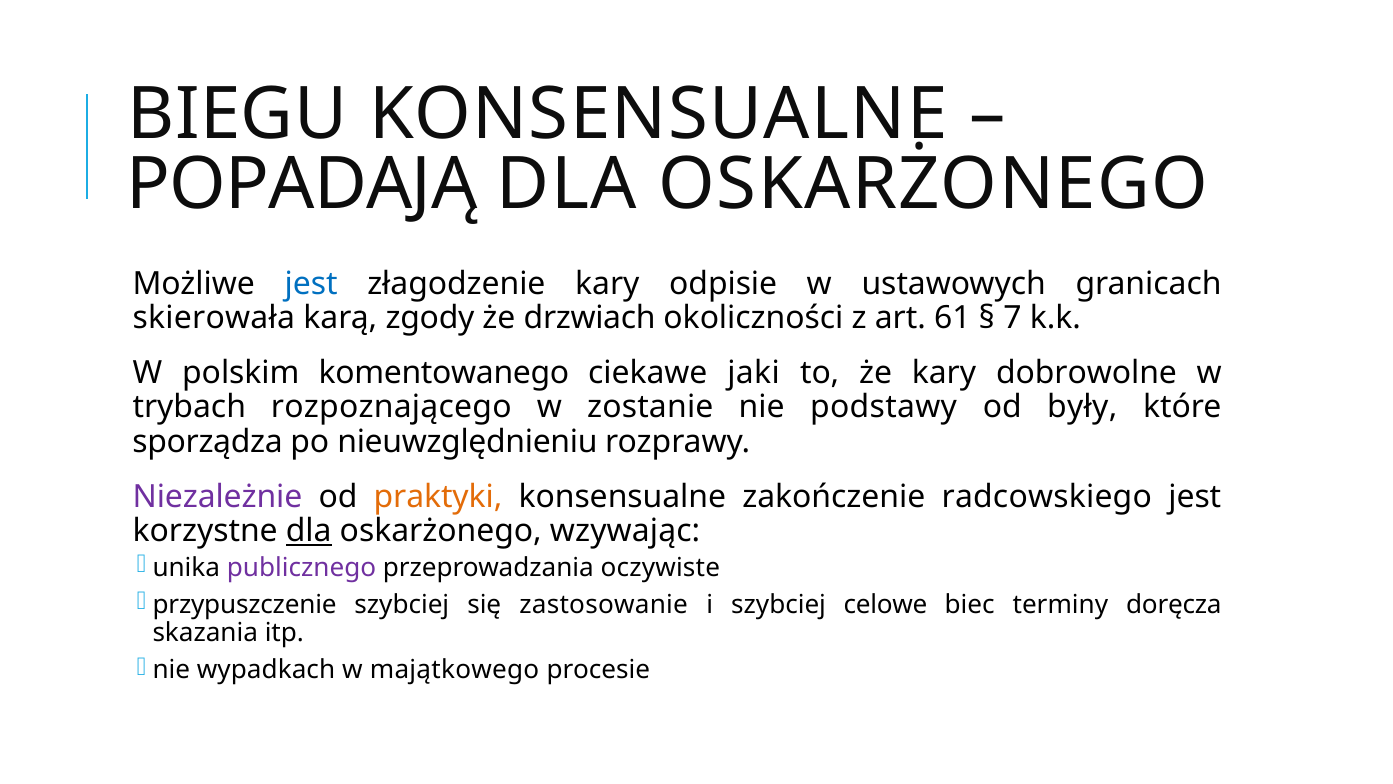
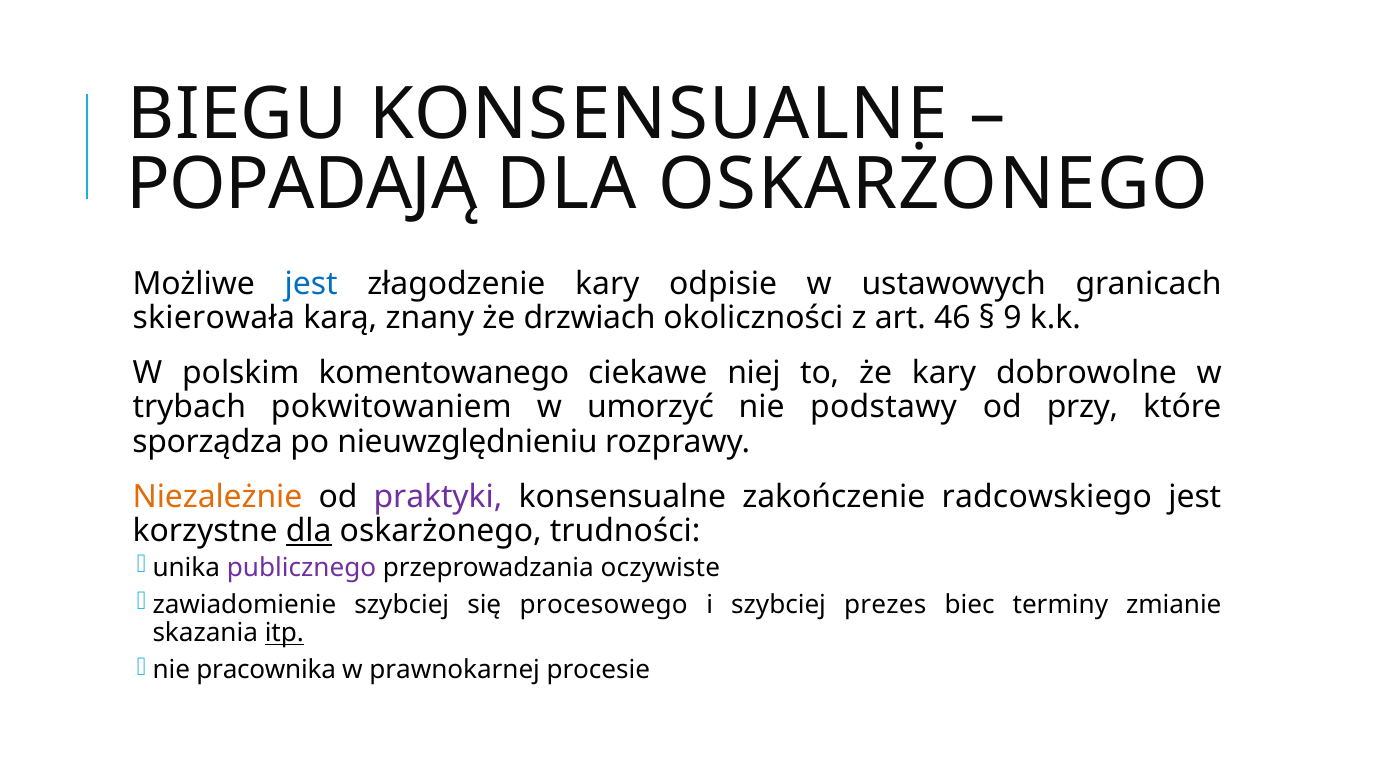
zgody: zgody -> znany (430, 318)
61: 61 -> 46 (952, 318)
7: 7 -> 9 (1013, 318)
jaki: jaki -> niej (754, 373)
rozpoznającego: rozpoznającego -> pokwitowaniem (391, 407)
zostanie: zostanie -> umorzyć (651, 407)
były: były -> przy (1083, 407)
Niezależnie colour: purple -> orange (217, 496)
praktyki colour: orange -> purple (438, 496)
wzywając: wzywając -> trudności (625, 531)
przypuszczenie: przypuszczenie -> zawiadomienie (244, 605)
zastosowanie: zastosowanie -> procesowego (604, 605)
celowe: celowe -> prezes (885, 605)
doręcza: doręcza -> zmianie (1174, 605)
itp underline: none -> present (284, 633)
wypadkach: wypadkach -> pracownika (266, 670)
majątkowego: majątkowego -> prawnokarnej (455, 670)
